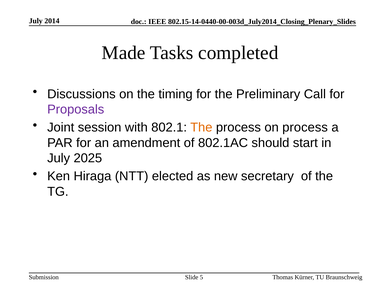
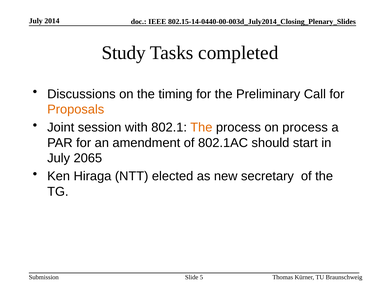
Made: Made -> Study (124, 53)
Proposals colour: purple -> orange (76, 109)
2025: 2025 -> 2065 (88, 158)
